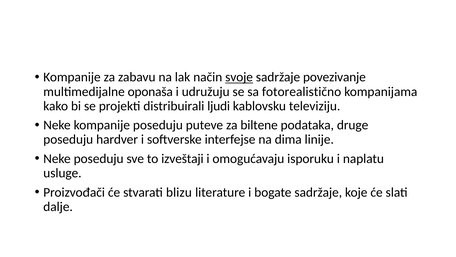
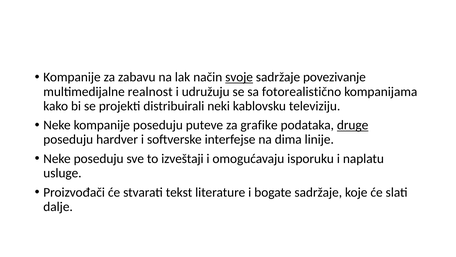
oponaša: oponaša -> realnost (150, 91)
ljudi: ljudi -> neki (219, 106)
biltene: biltene -> grafike (259, 125)
druge underline: none -> present (353, 125)
blizu: blizu -> tekst (179, 192)
